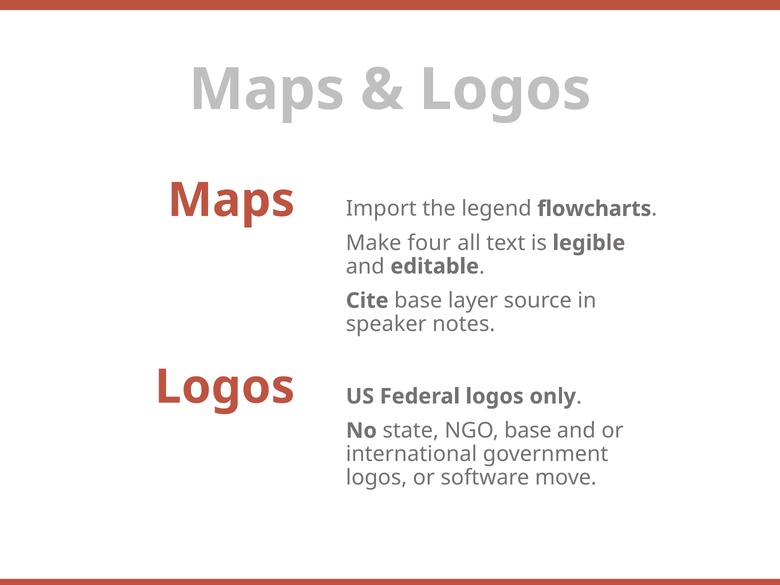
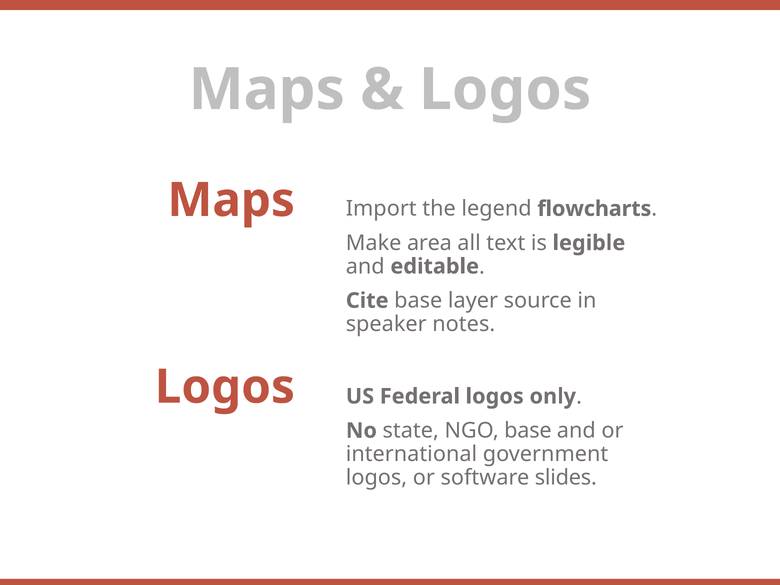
four: four -> area (429, 243)
move: move -> slides (566, 477)
